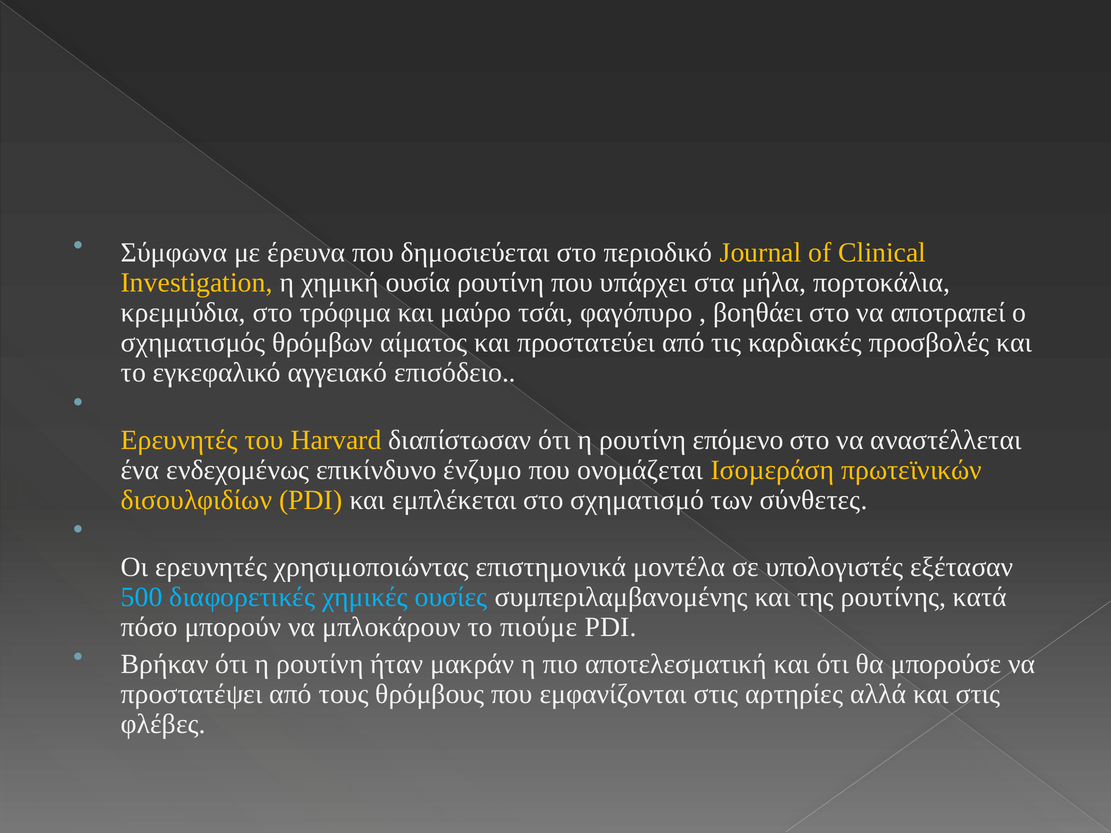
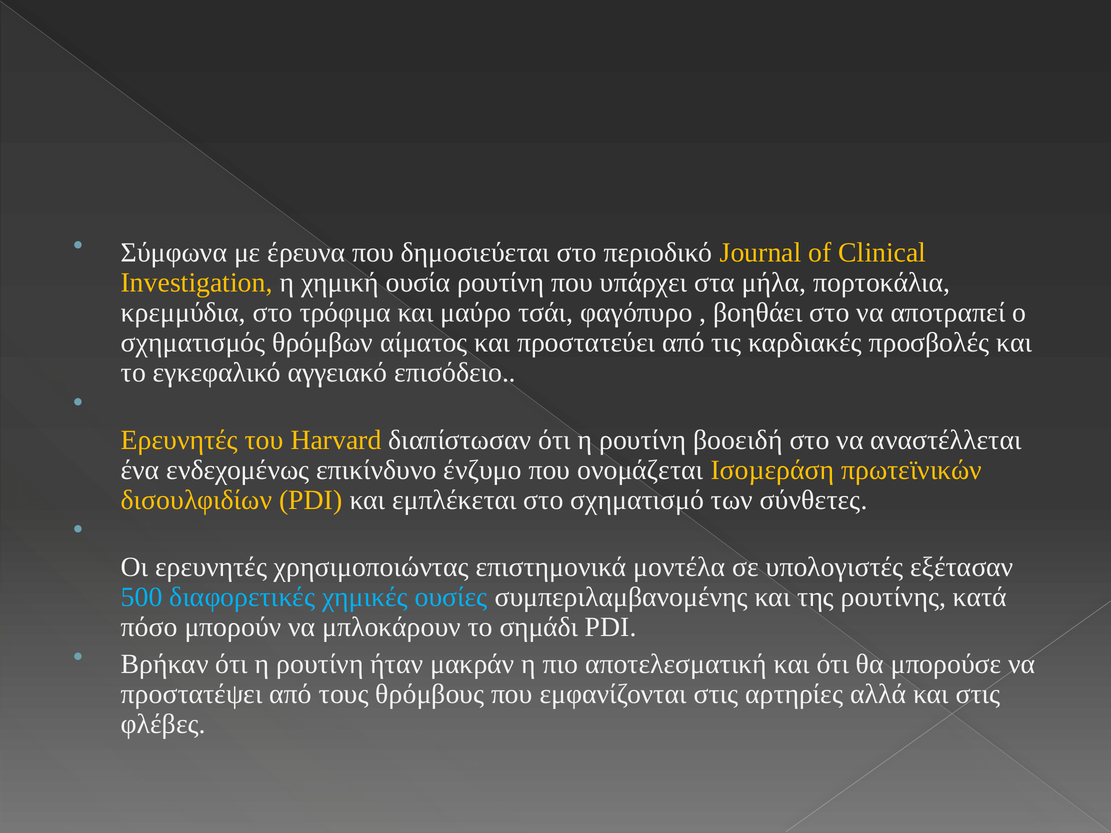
επόμενο: επόμενο -> βοοειδή (738, 440)
πιούμε: πιούμε -> σημάδι (539, 627)
